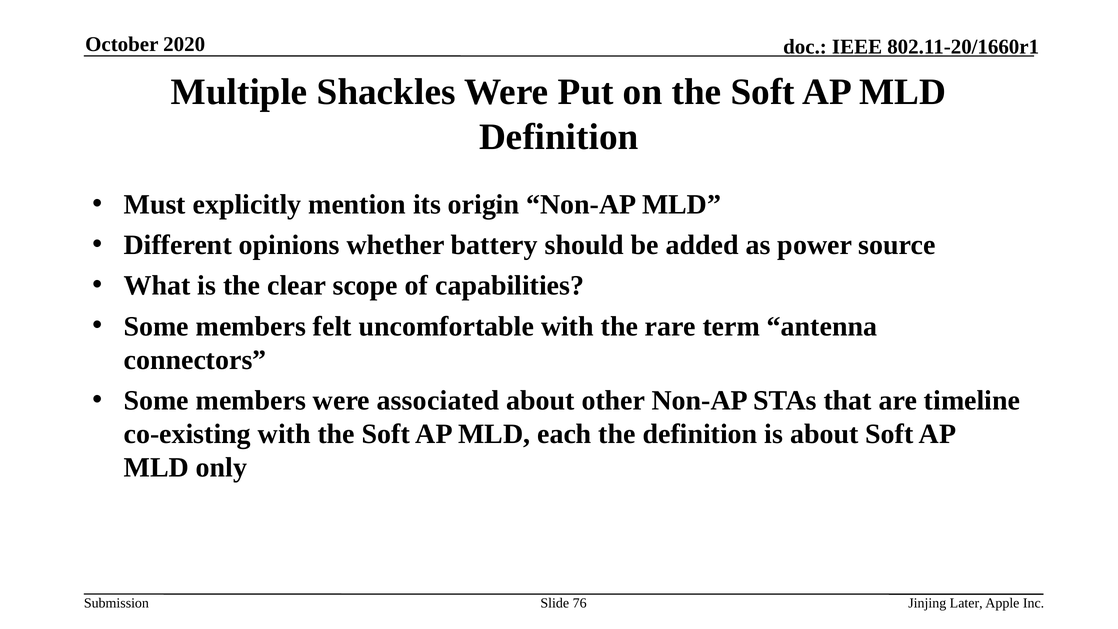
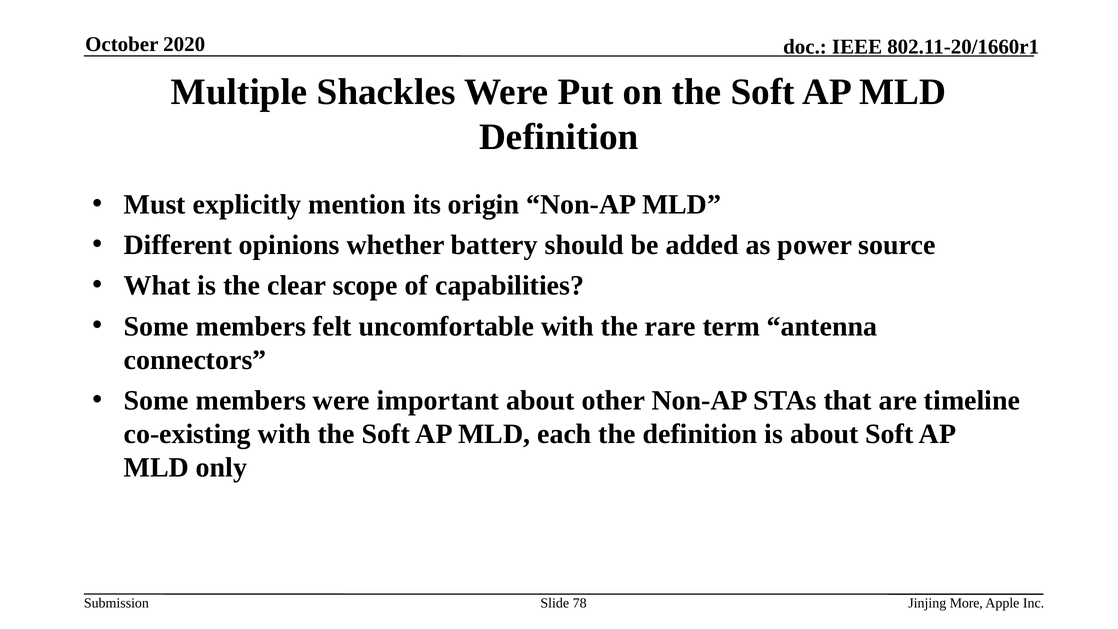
associated: associated -> important (438, 400)
76: 76 -> 78 (580, 603)
Later: Later -> More (966, 603)
